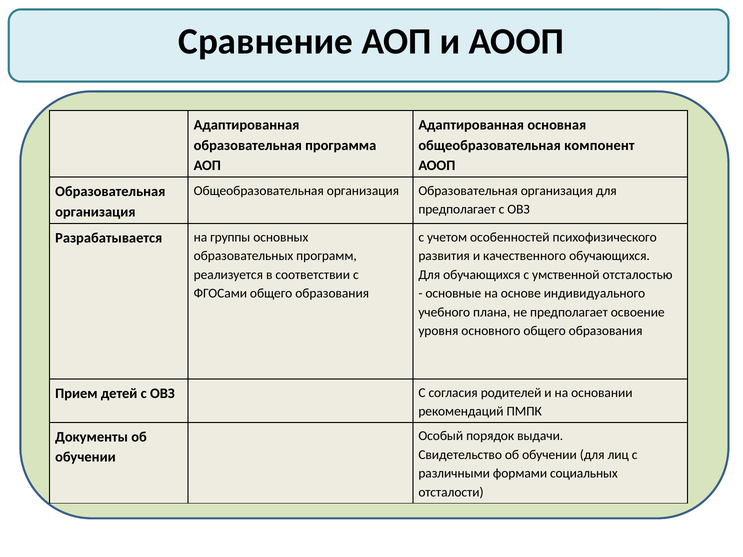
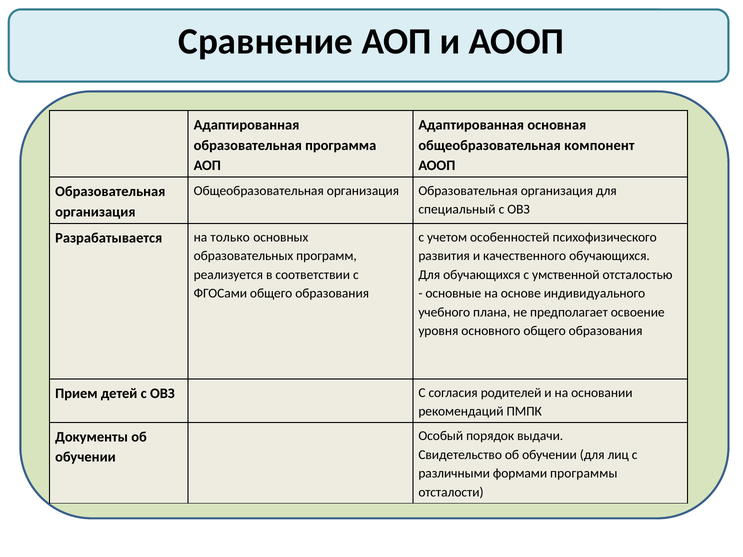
предполагает: предполагает -> специальный (457, 210)
группы: группы -> только (230, 237)
социальных: социальных -> программы (584, 474)
